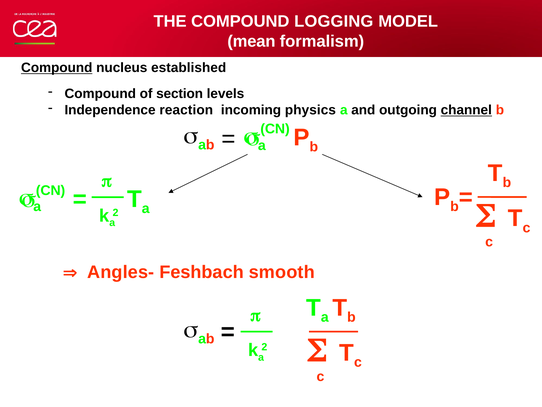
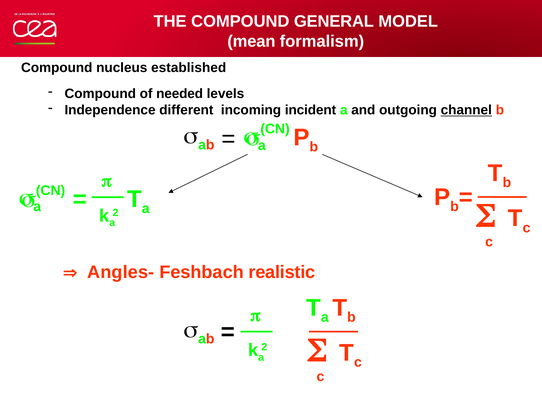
LOGGING: LOGGING -> GENERAL (334, 21)
Compound underline: present -> none (57, 68)
section: section -> needed (180, 94)
reaction: reaction -> different (186, 110)
physics: physics -> incident (311, 110)
smooth: smooth -> realistic (282, 272)
